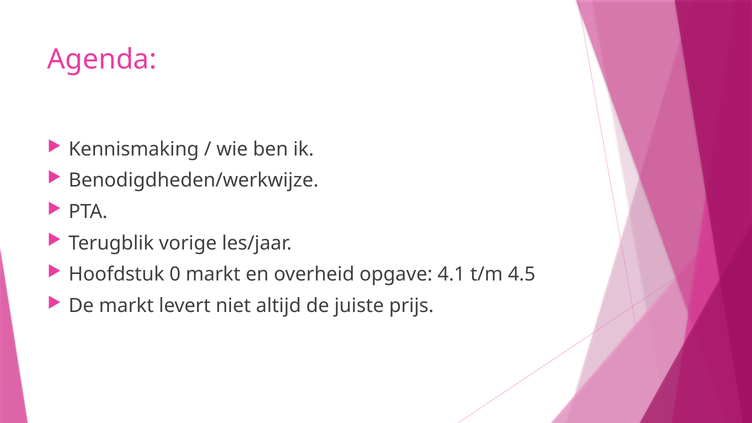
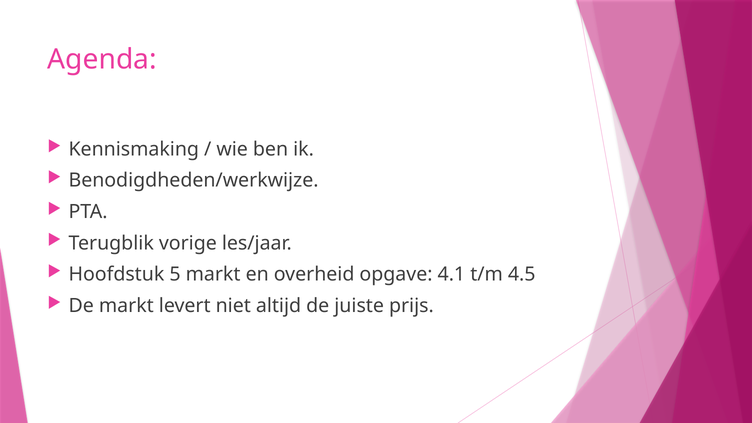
0: 0 -> 5 (175, 274)
